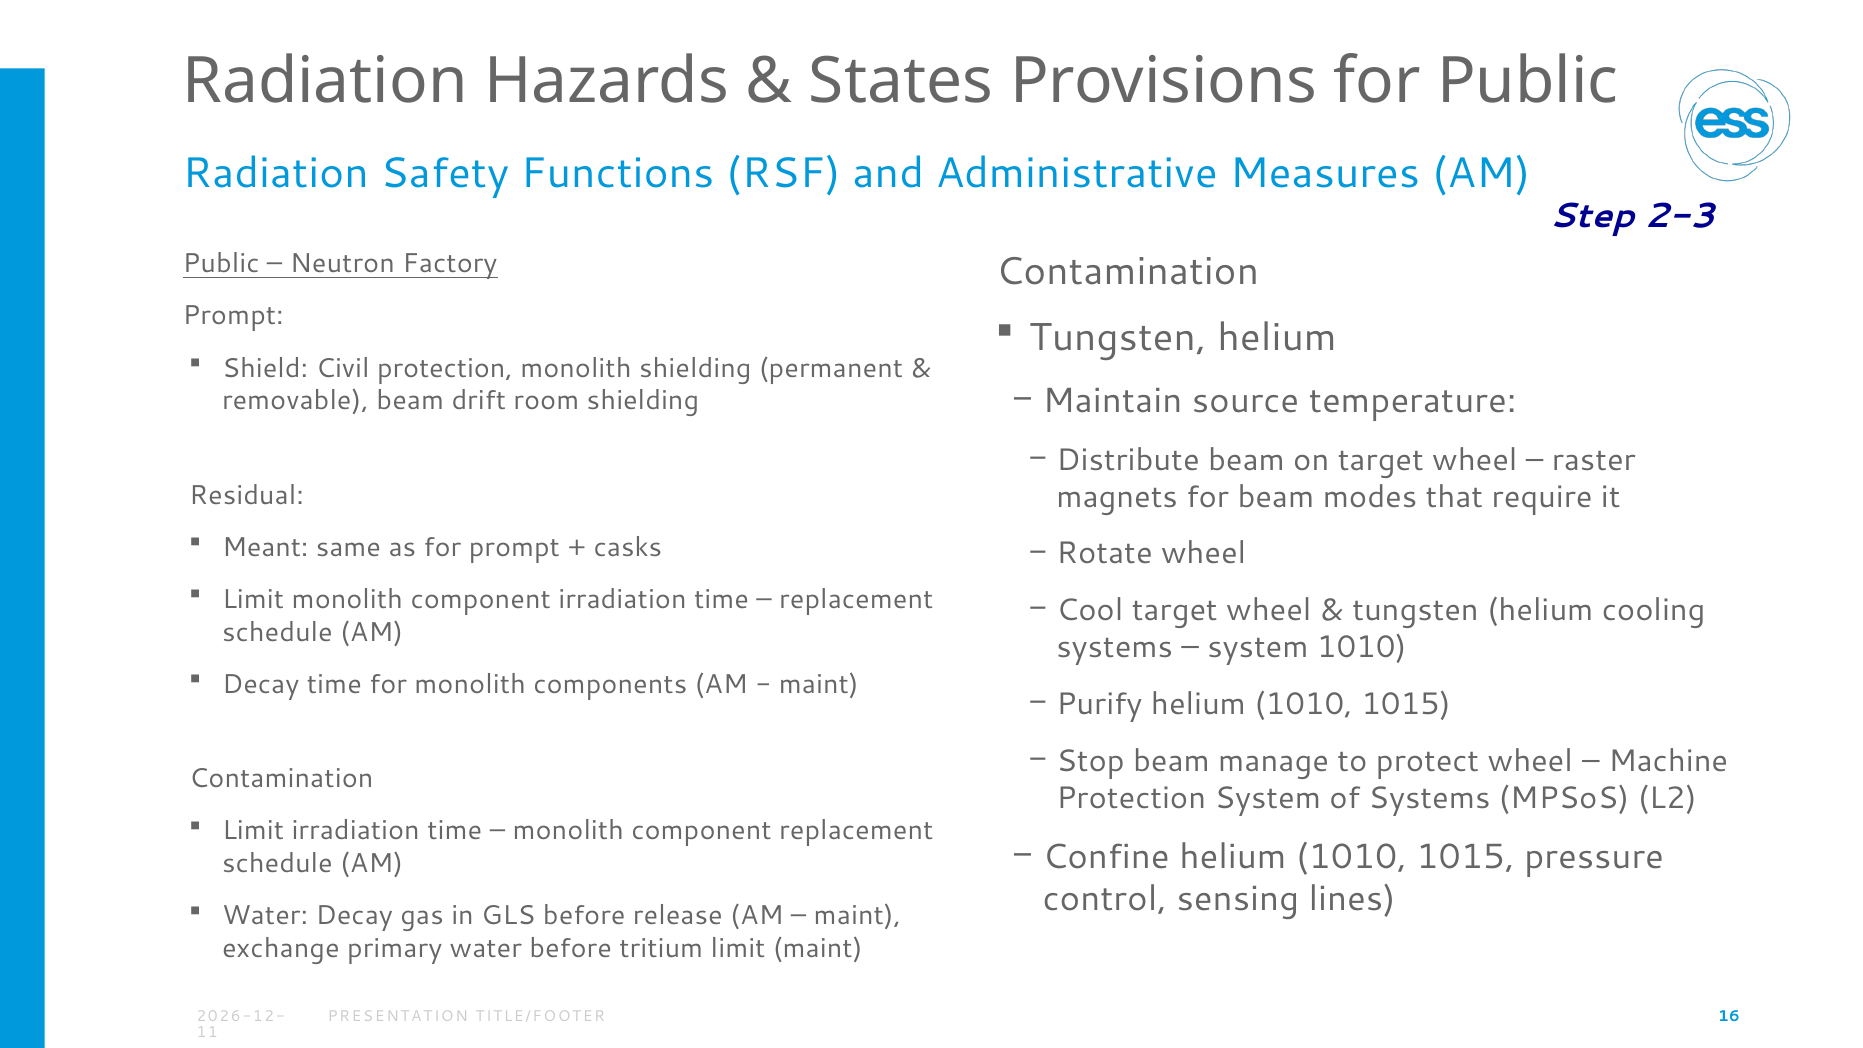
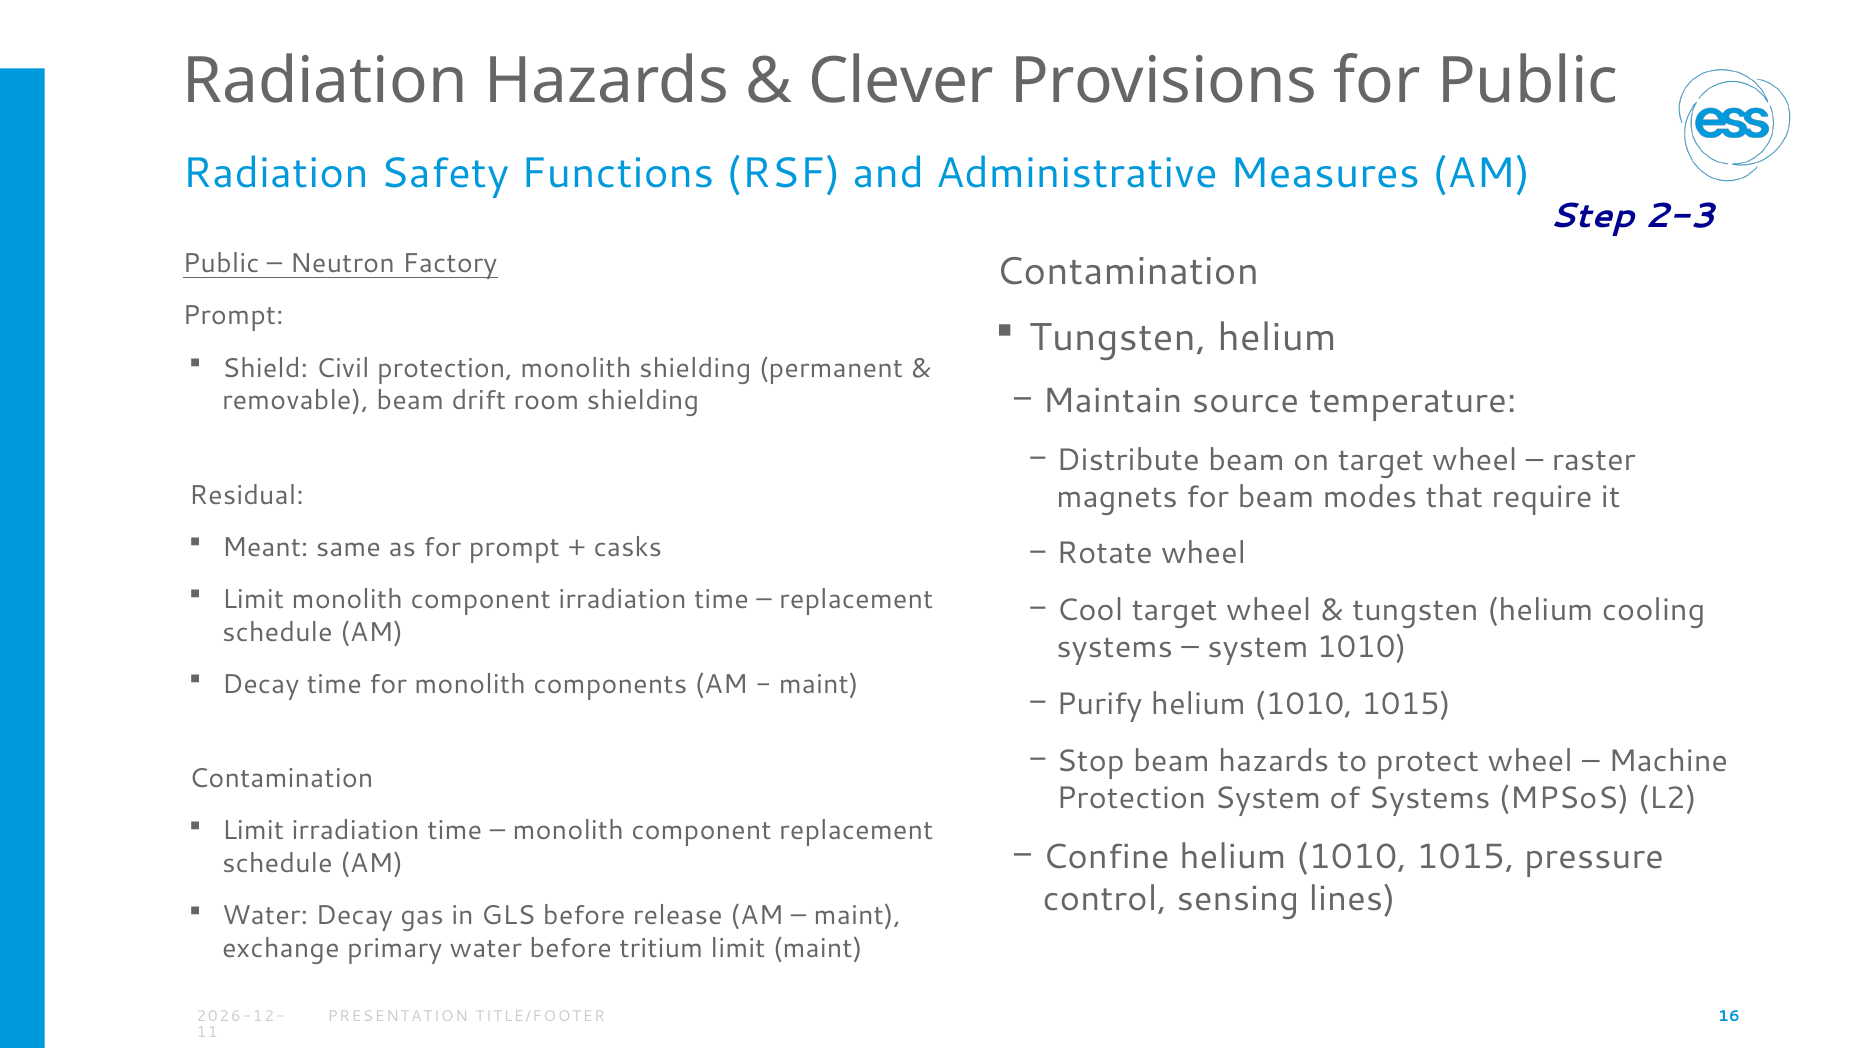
States: States -> Clever (902, 82)
beam manage: manage -> hazards (1274, 761)
